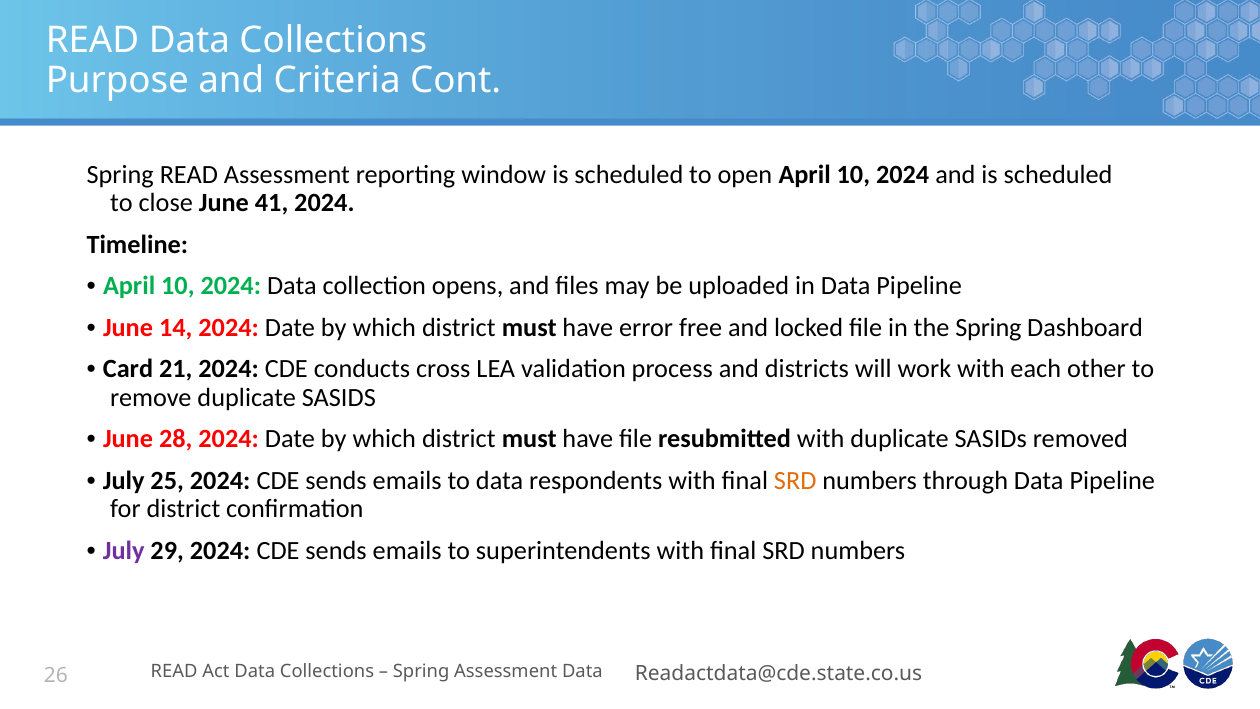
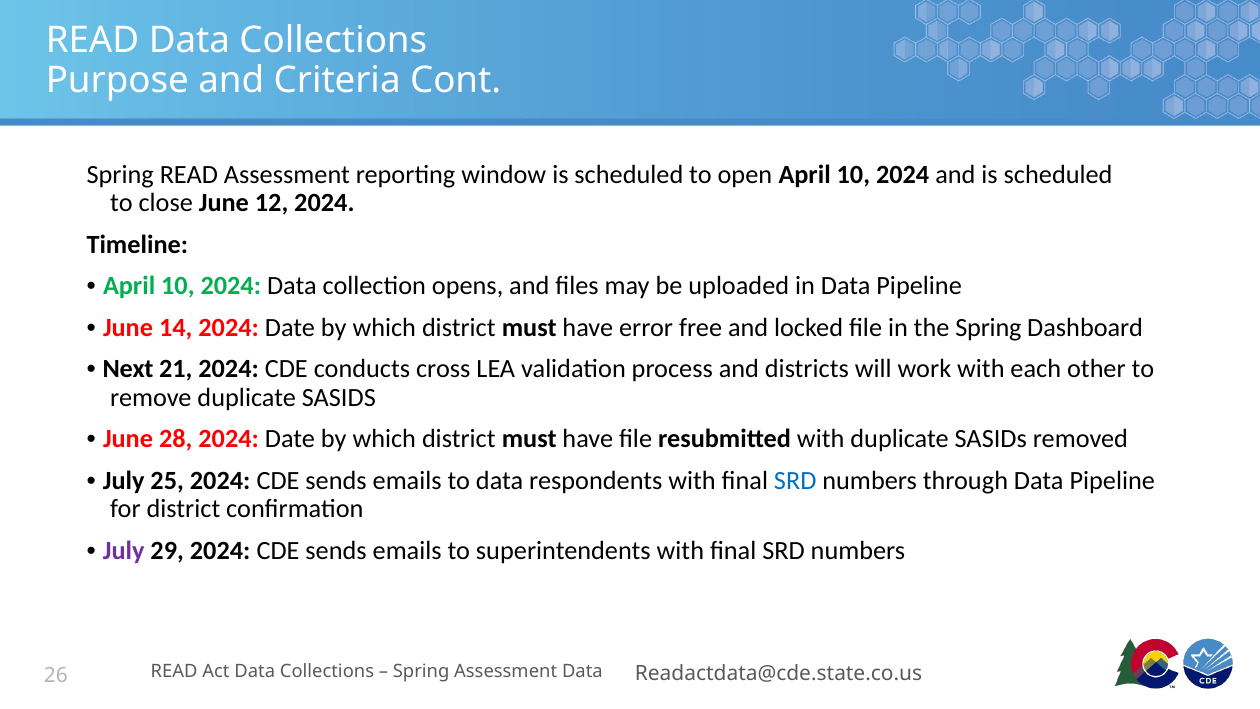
41: 41 -> 12 (272, 203)
Card: Card -> Next (128, 369)
SRD colour: orange -> blue (795, 481)
